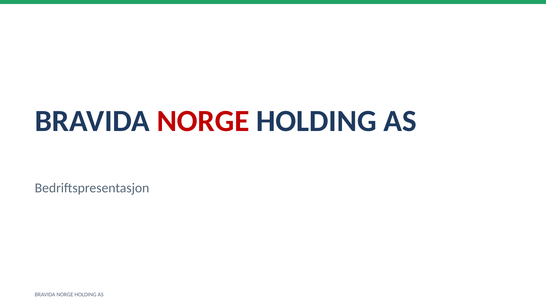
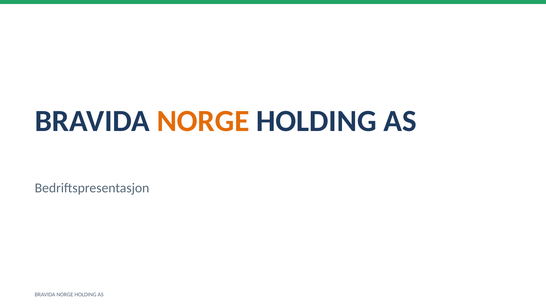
NORGE colour: red -> orange (203, 121)
